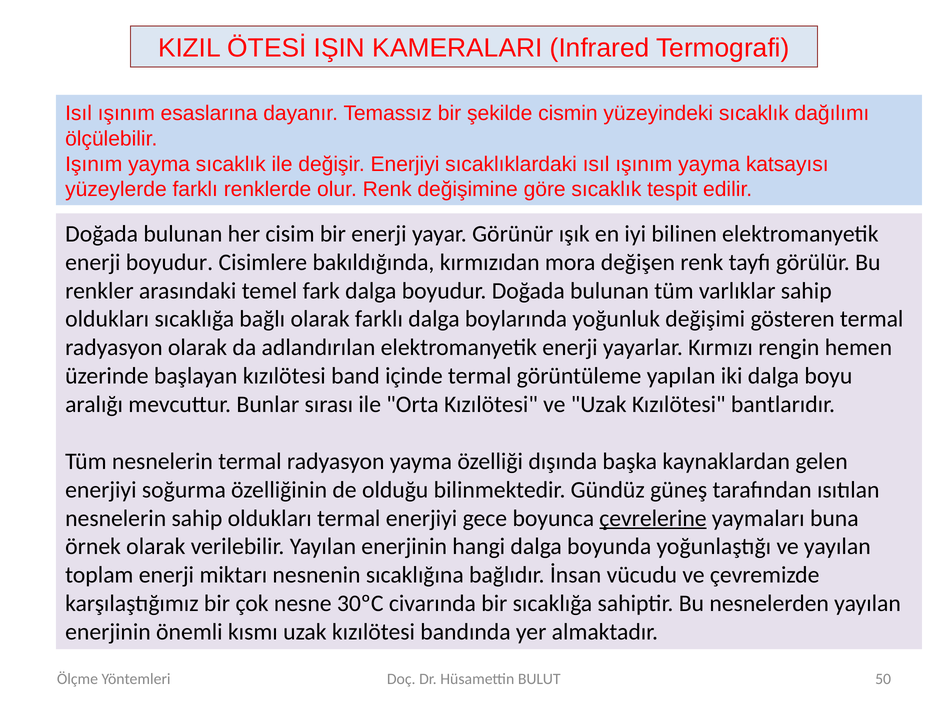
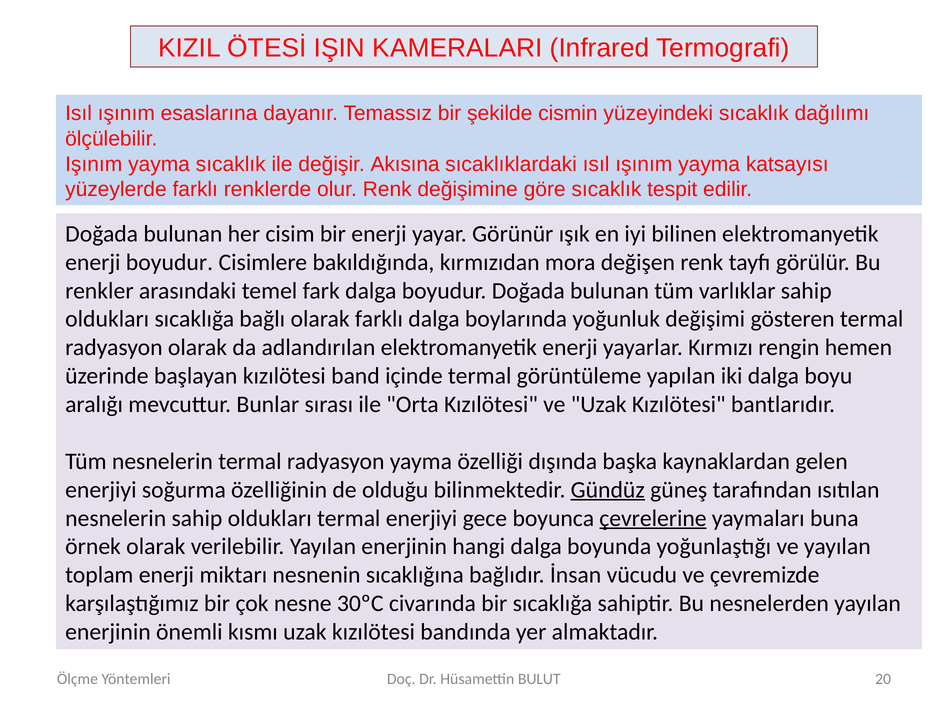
değişir Enerjiyi: Enerjiyi -> Akısına (405, 164)
Gündüz underline: none -> present (608, 490)
50: 50 -> 20 (883, 679)
